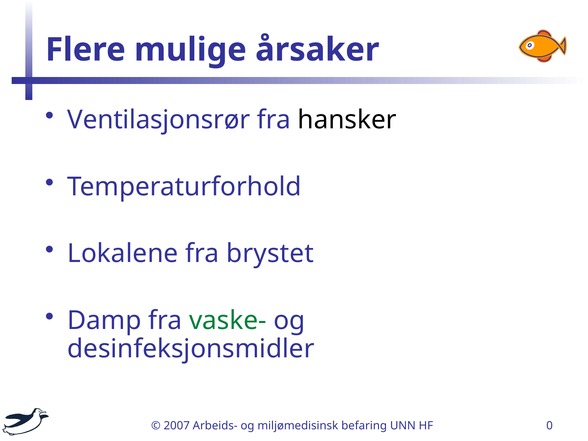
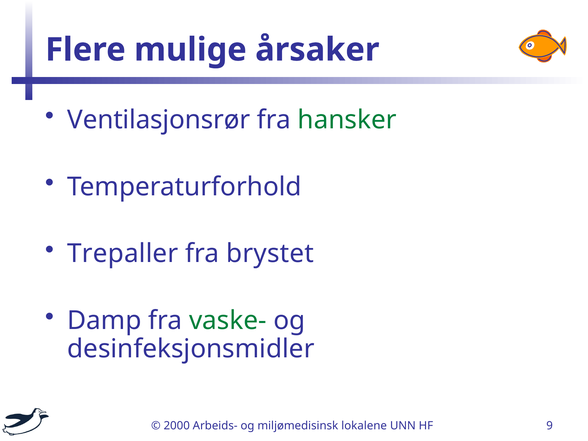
hansker colour: black -> green (347, 120)
Lokalene: Lokalene -> Trepaller (123, 254)
2007: 2007 -> 2000 (177, 426)
befaring: befaring -> lokalene (364, 426)
0: 0 -> 9 (550, 426)
